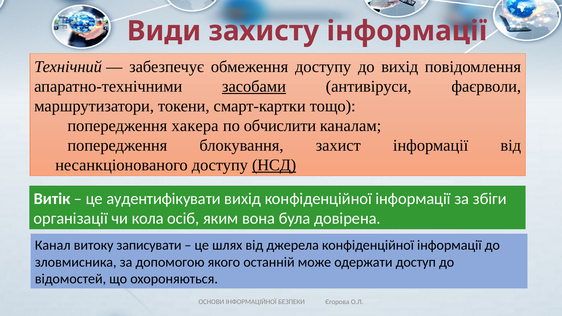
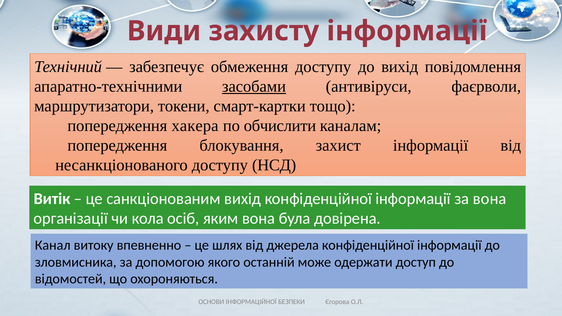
НСД underline: present -> none (274, 165)
аудентифікувати: аудентифікувати -> санкціонованим (163, 199)
за збіги: збіги -> вона (490, 199)
записувати: записувати -> впевненно (149, 245)
